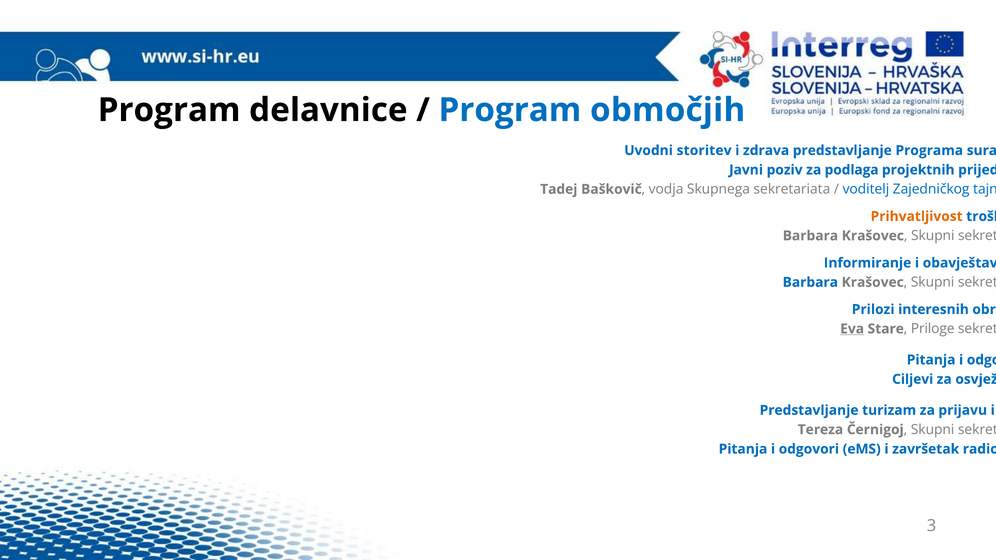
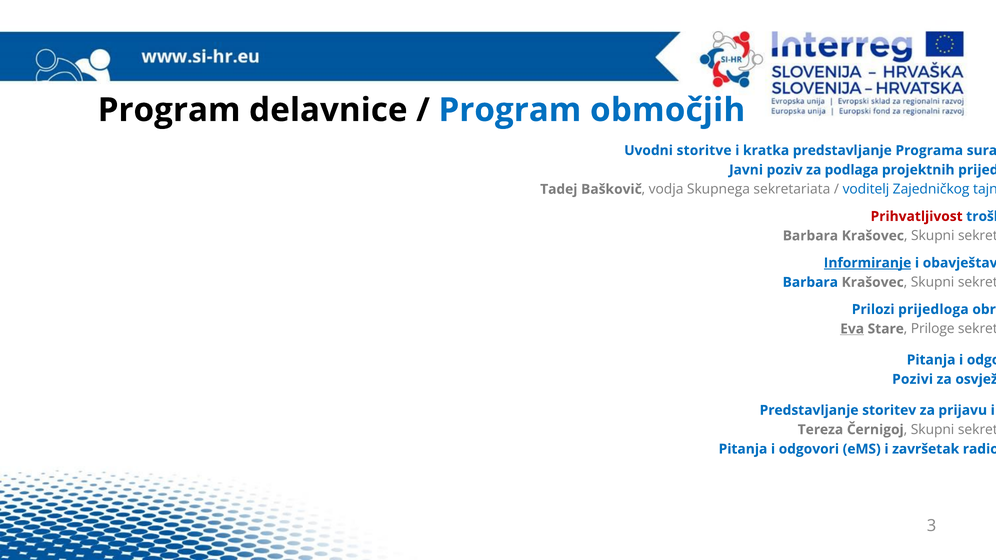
storitev: storitev -> storitve (704, 151)
i zdrava: zdrava -> kratka (766, 151)
Prihvatljivost colour: orange -> red (917, 216)
Informiranje underline: none -> present (868, 263)
Prilozi interesnih: interesnih -> prijedloga (933, 310)
Ciljevi: Ciljevi -> Pozivi (913, 379)
turizam: turizam -> storitev (889, 410)
